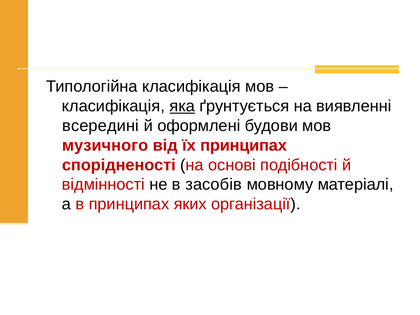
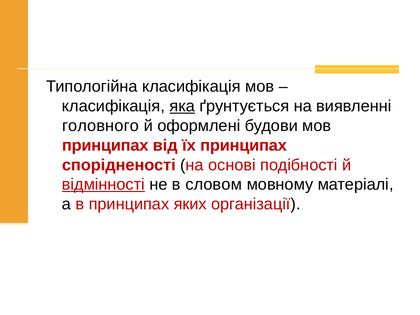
всередині: всередині -> головного (101, 126)
музичного: музичного -> принципах (105, 145)
відмінності underline: none -> present (103, 185)
засобів: засобів -> словом (214, 185)
